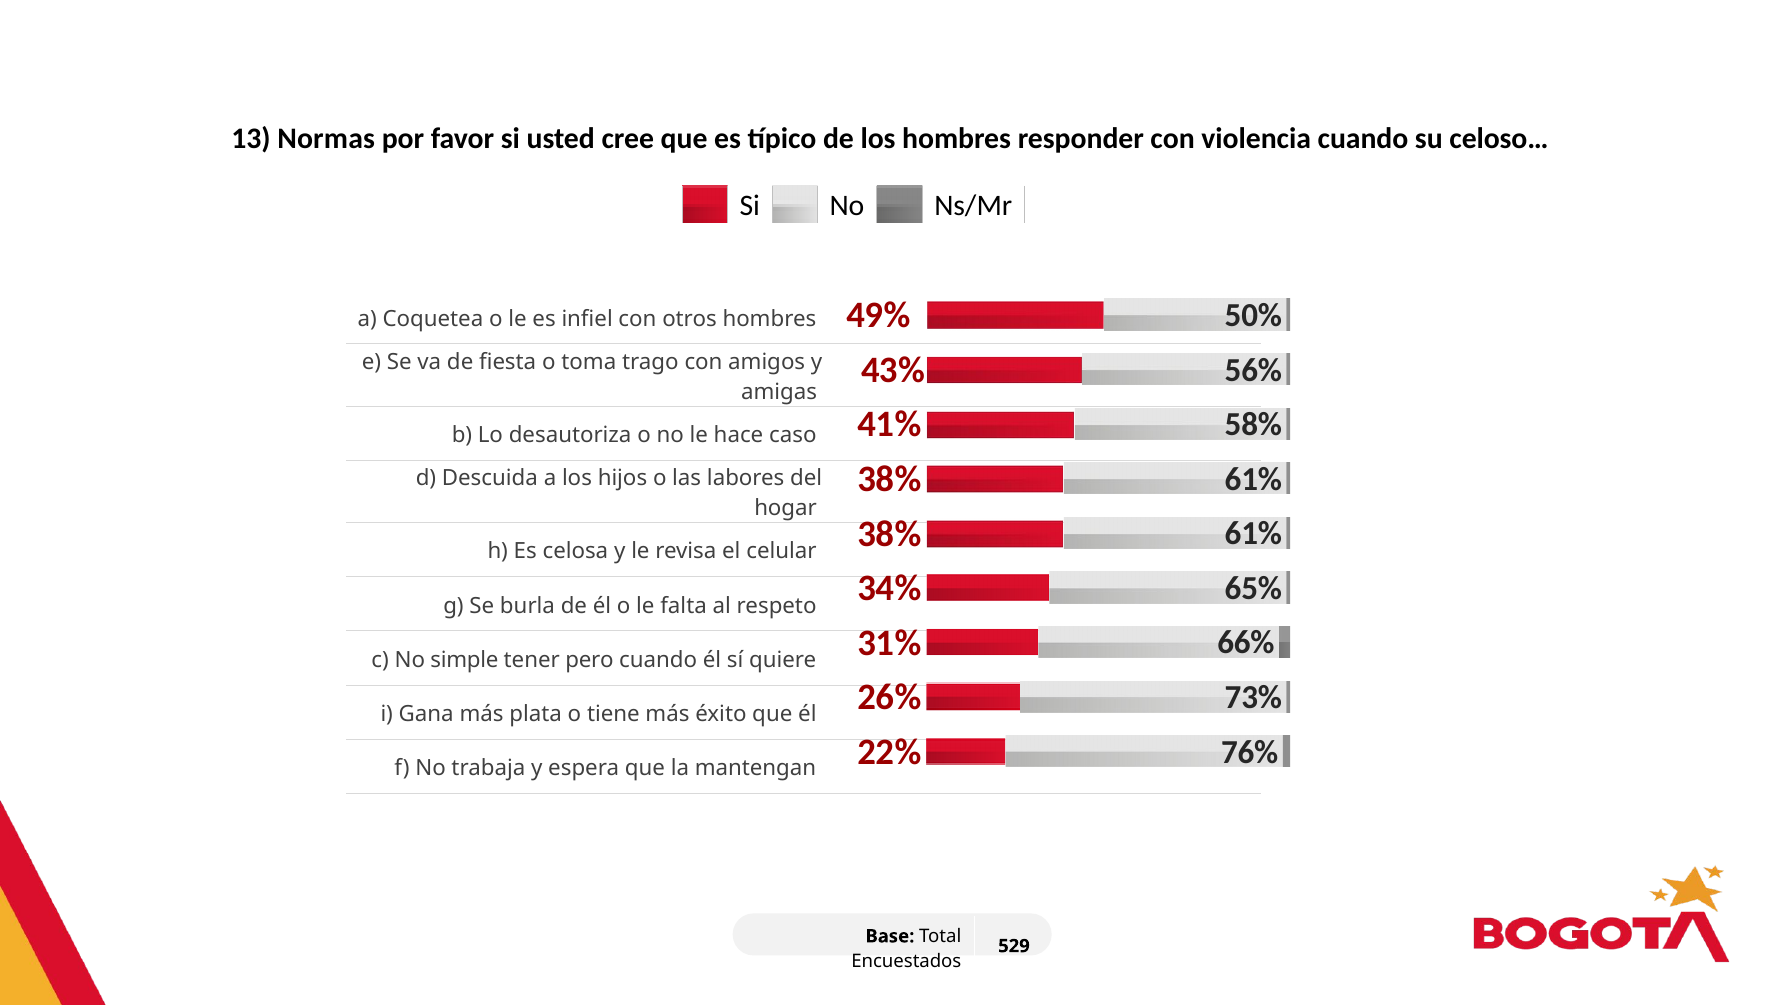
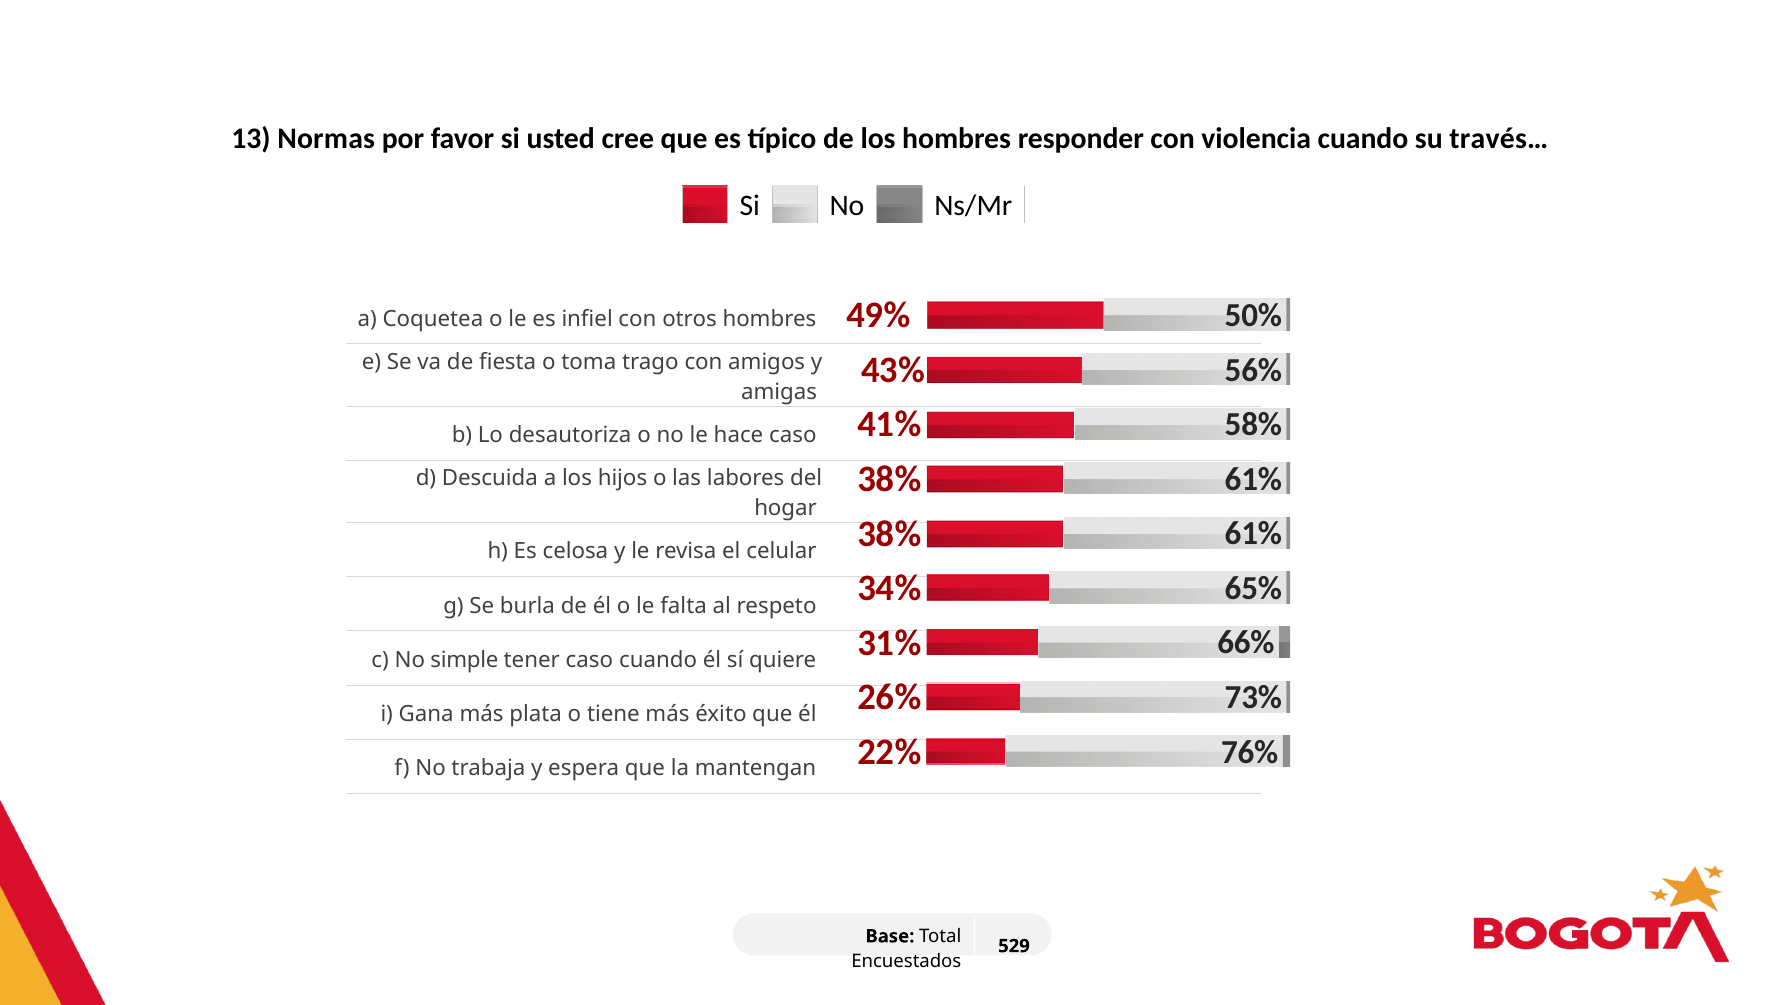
celoso…: celoso… -> través… (1499, 139)
tener pero: pero -> caso (589, 660)
